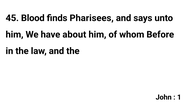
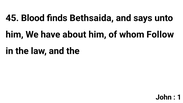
Pharisees: Pharisees -> Bethsaida (92, 18)
Before: Before -> Follow (160, 34)
